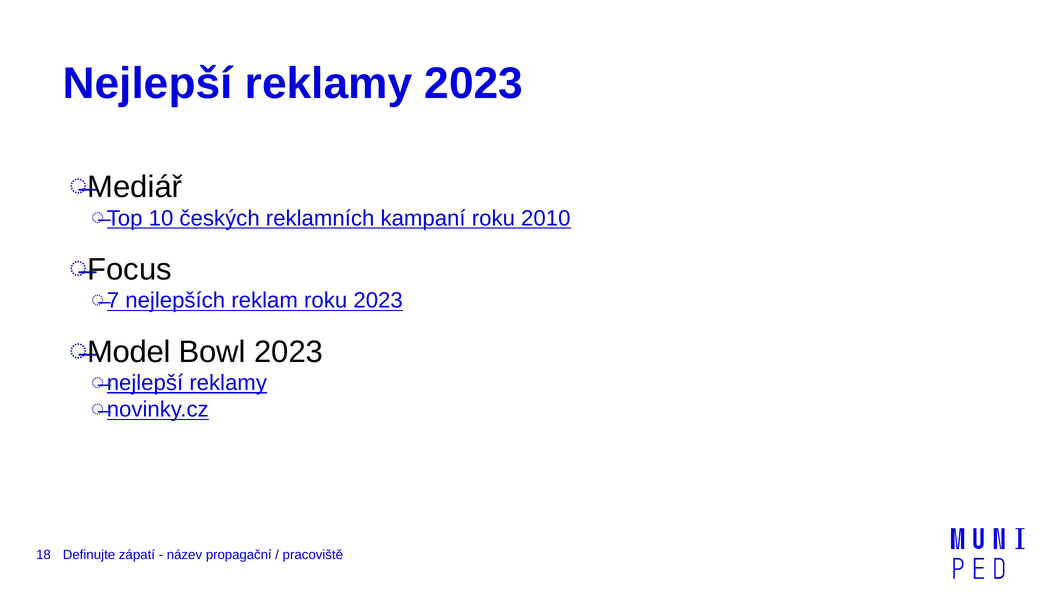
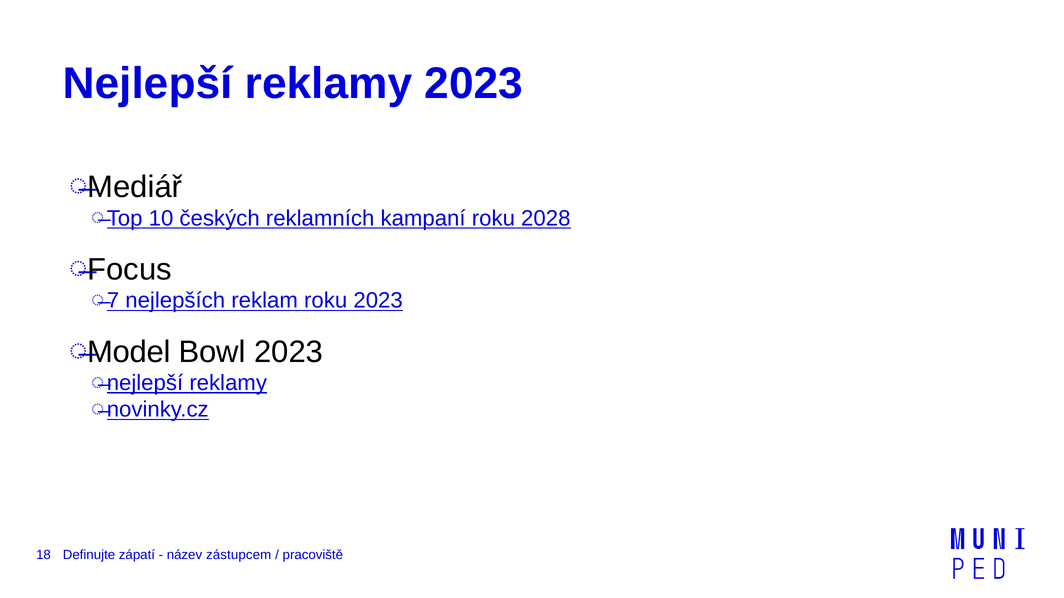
2010: 2010 -> 2028 (546, 218)
propagační: propagační -> zástupcem (239, 555)
